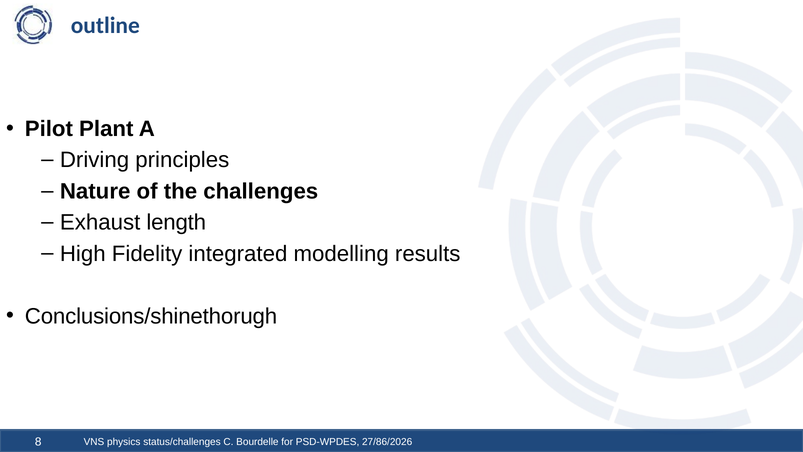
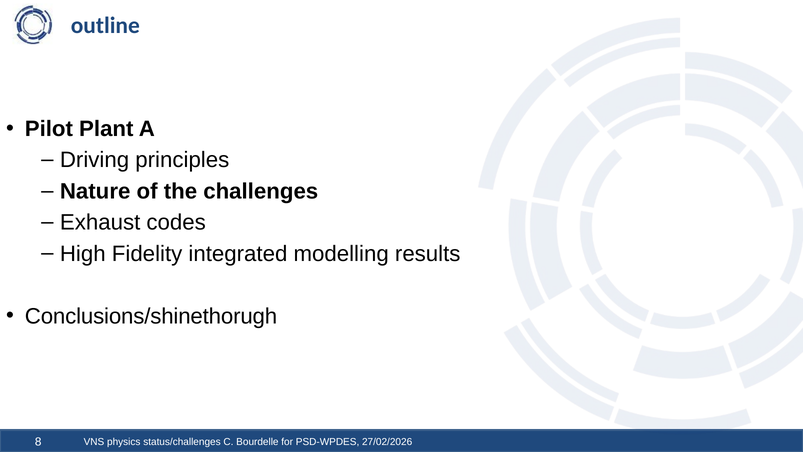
length: length -> codes (176, 222)
27/86/2026: 27/86/2026 -> 27/02/2026 (387, 441)
